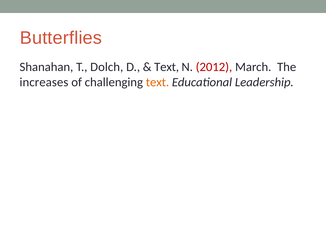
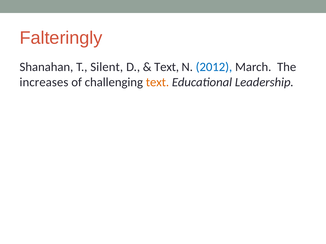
Butterflies: Butterflies -> Falteringly (61, 38)
Dolch: Dolch -> Silent (107, 67)
2012 colour: red -> blue (214, 67)
